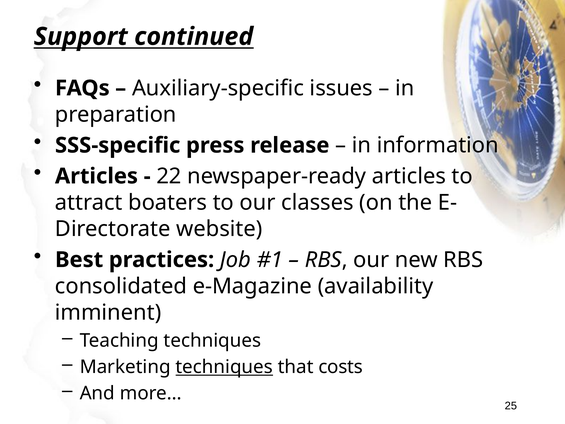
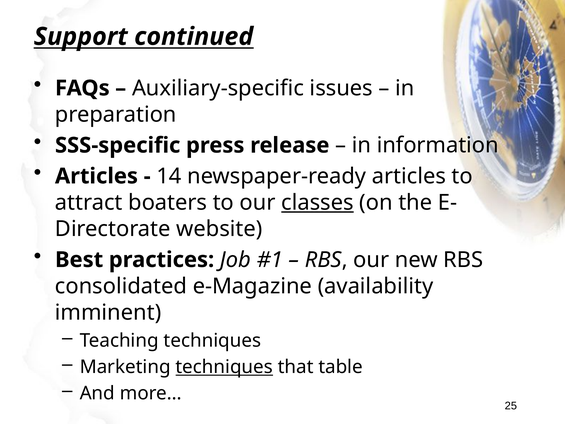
22: 22 -> 14 (169, 176)
classes underline: none -> present (317, 202)
costs: costs -> table (341, 367)
